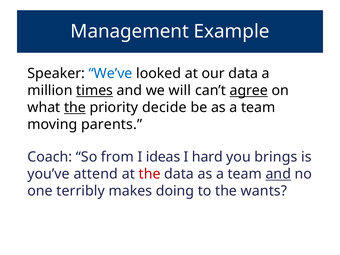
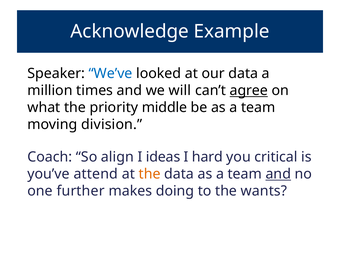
Management: Management -> Acknowledge (130, 31)
times underline: present -> none (95, 91)
the underline: present -> none (75, 108)
decide: decide -> middle (164, 108)
parents: parents -> division (112, 125)
from: from -> align (117, 157)
brings: brings -> critical (276, 157)
the colour: red -> orange (150, 174)
terribly: terribly -> further (81, 191)
